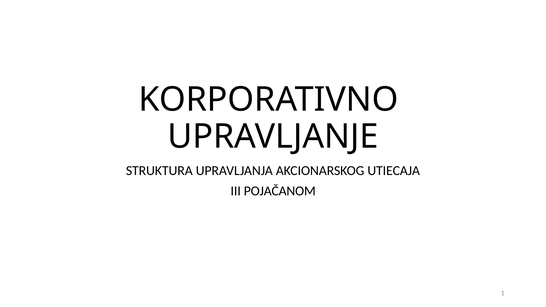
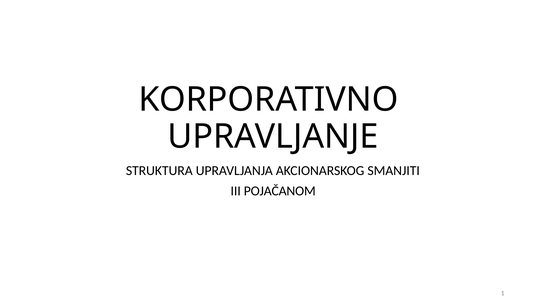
UTIECAJA: UTIECAJA -> SMANJITI (394, 171)
